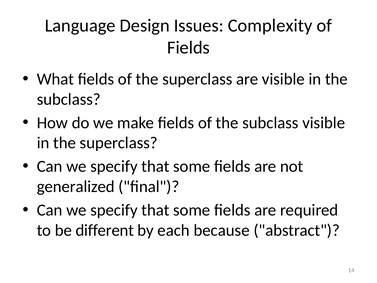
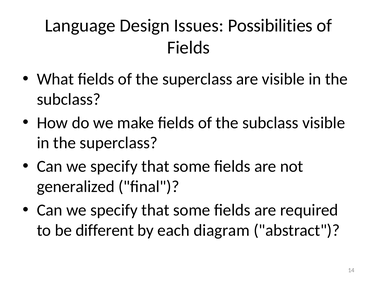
Complexity: Complexity -> Possibilities (270, 25)
because: because -> diagram (222, 230)
